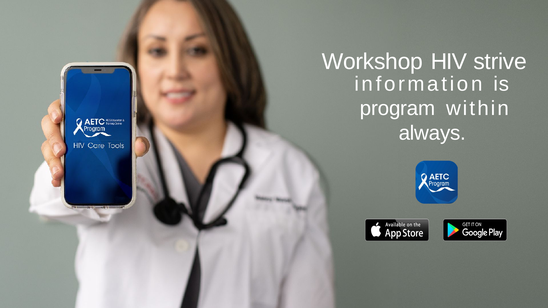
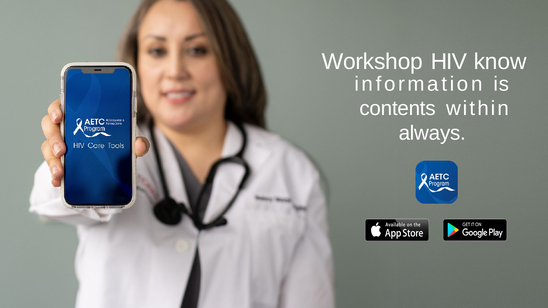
strive: strive -> know (500, 62)
program: program -> contents (398, 109)
